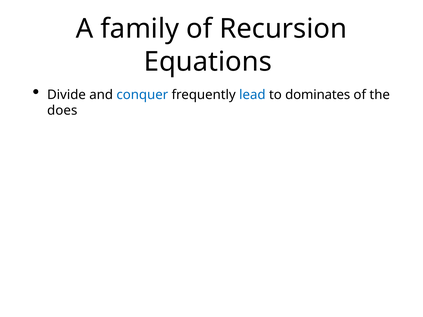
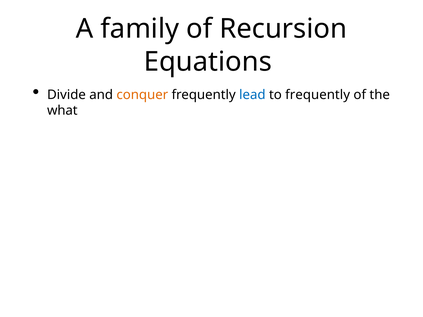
conquer colour: blue -> orange (142, 95)
to dominates: dominates -> frequently (318, 95)
does: does -> what (62, 111)
